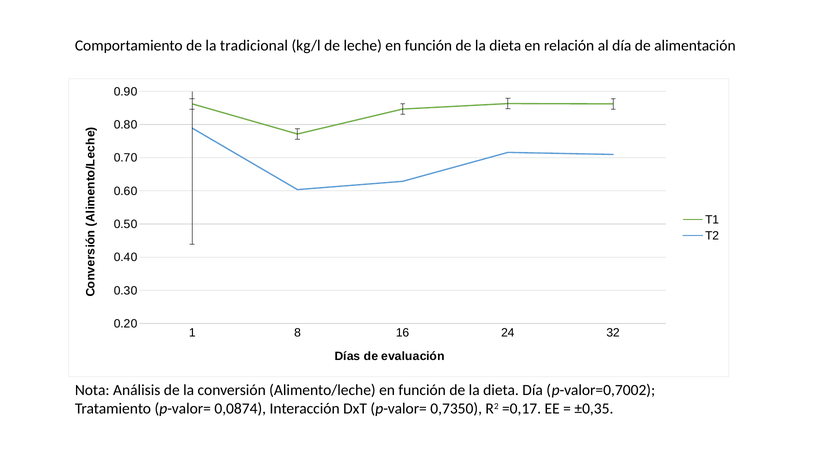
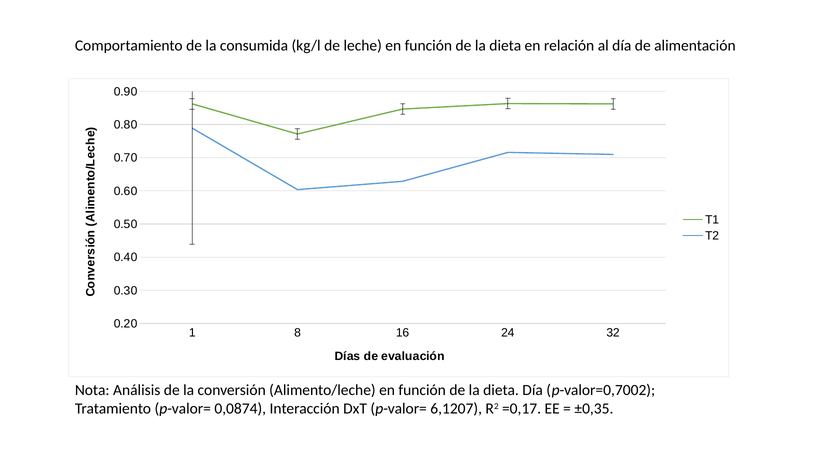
tradicional: tradicional -> consumida (254, 45)
0,7350: 0,7350 -> 6,1207 (456, 409)
